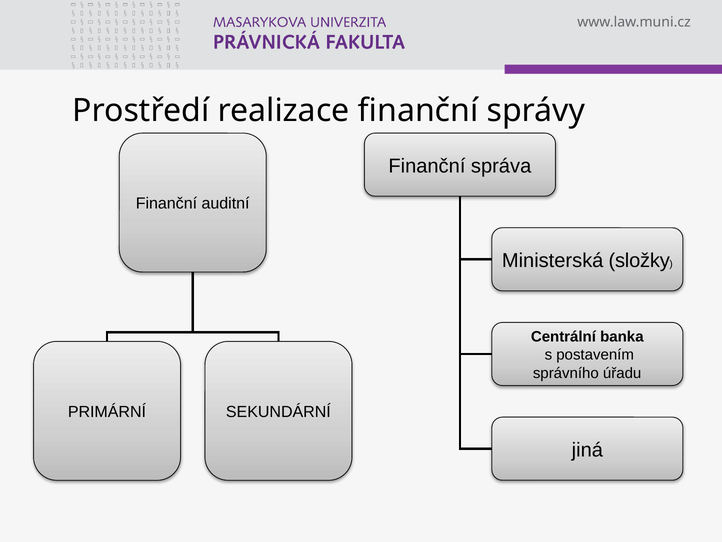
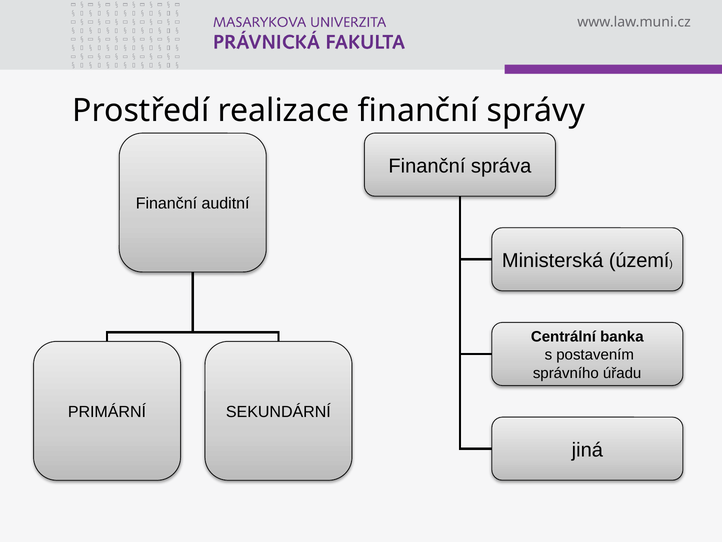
složky: složky -> území (639, 260)
